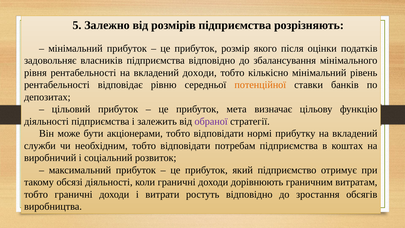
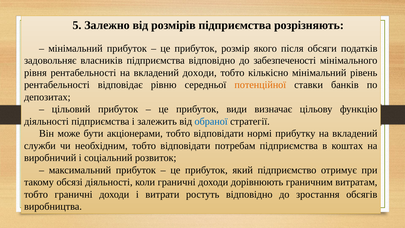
оцінки: оцінки -> обсяги (322, 48)
збалансування: збалансування -> забезпеченості (285, 61)
мета: мета -> види (237, 109)
обраної colour: purple -> blue (211, 121)
